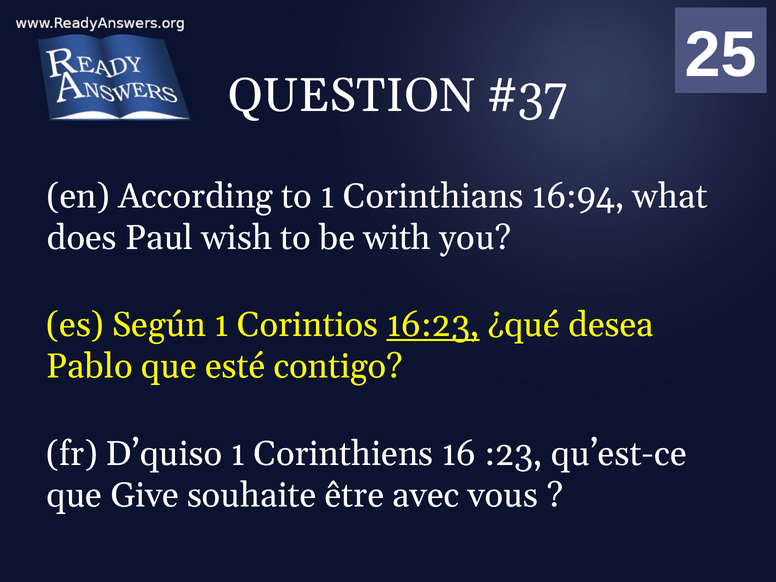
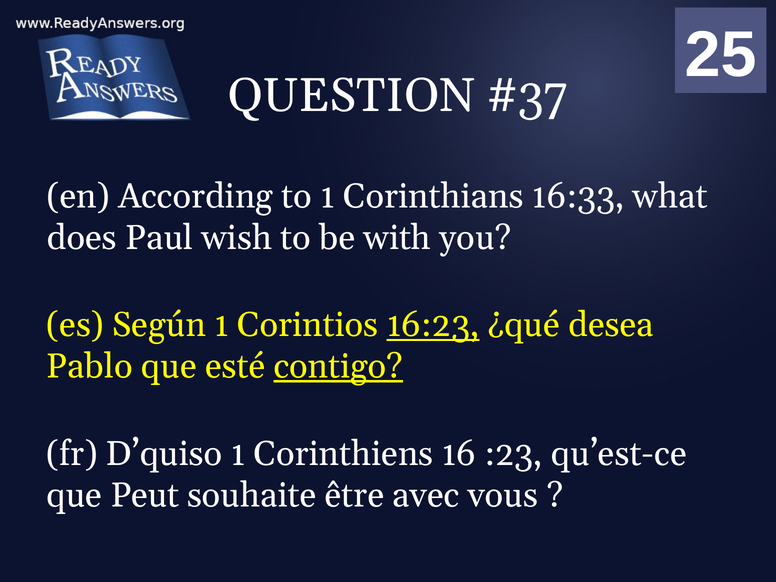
16:94: 16:94 -> 16:33 (578, 196)
contigo underline: none -> present (338, 366)
Give: Give -> Peut (145, 495)
